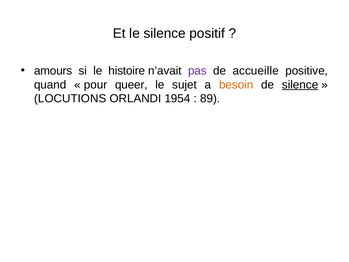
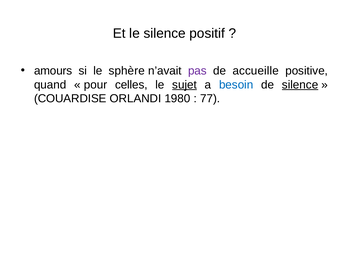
histoire: histoire -> sphère (127, 71)
queer: queer -> celles (131, 85)
sujet underline: none -> present (185, 85)
besoin colour: orange -> blue (236, 85)
LOCUTIONS: LOCUTIONS -> COUARDISE (70, 99)
1954: 1954 -> 1980 (177, 99)
89: 89 -> 77 (210, 99)
